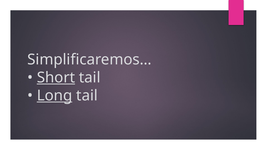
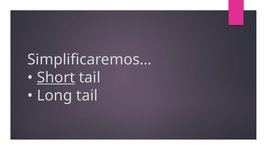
Long underline: present -> none (55, 96)
